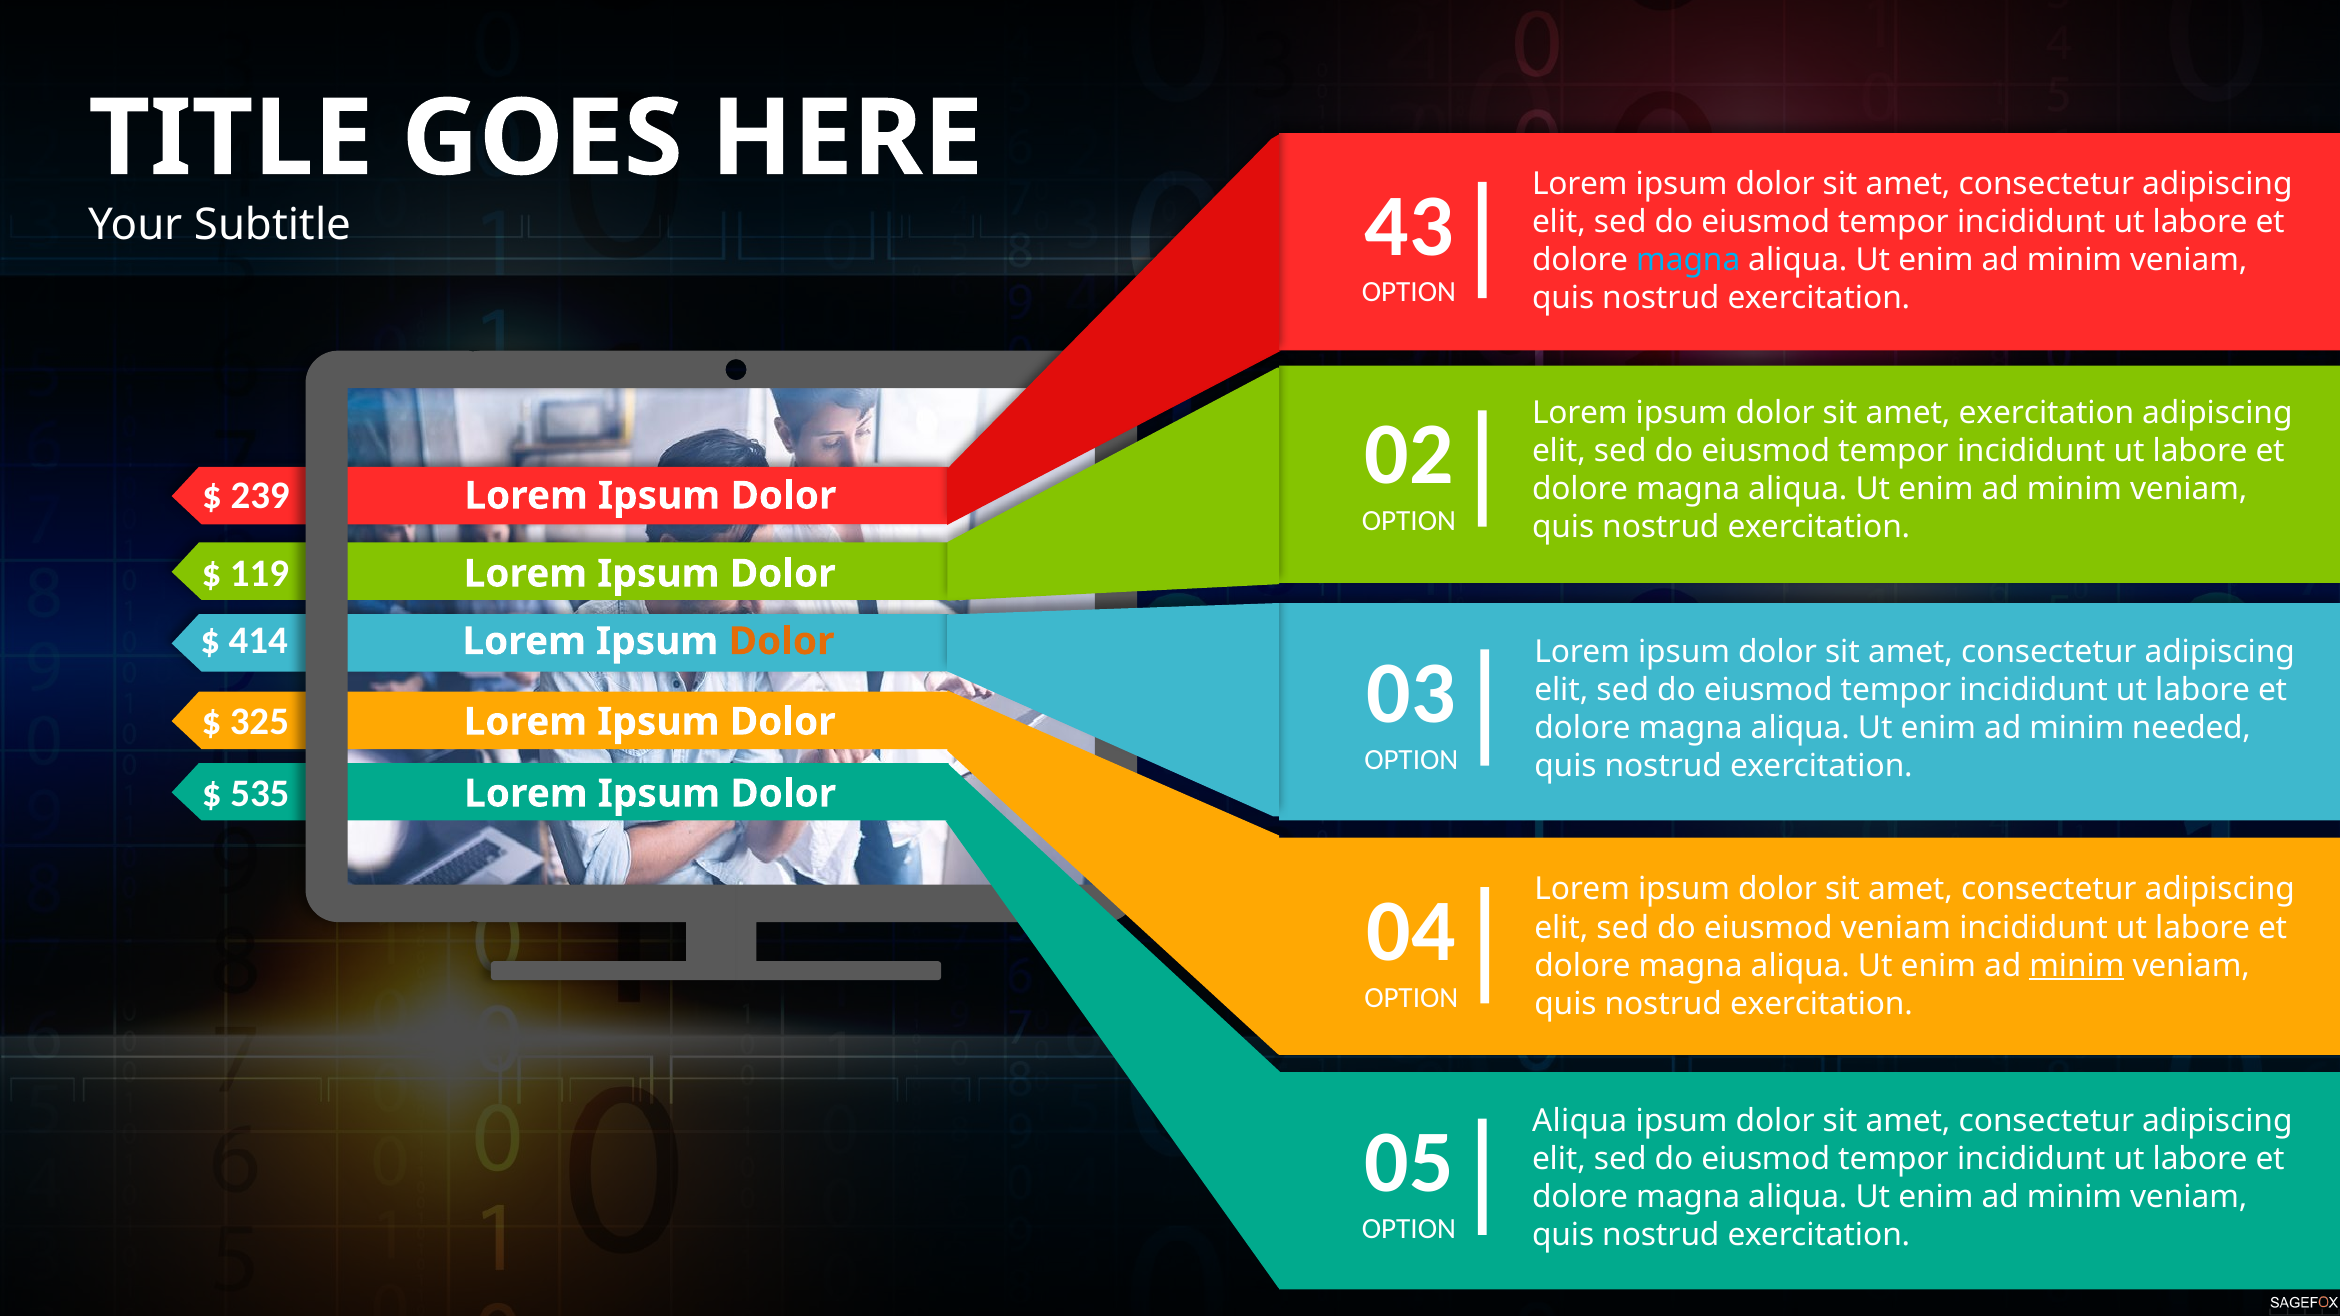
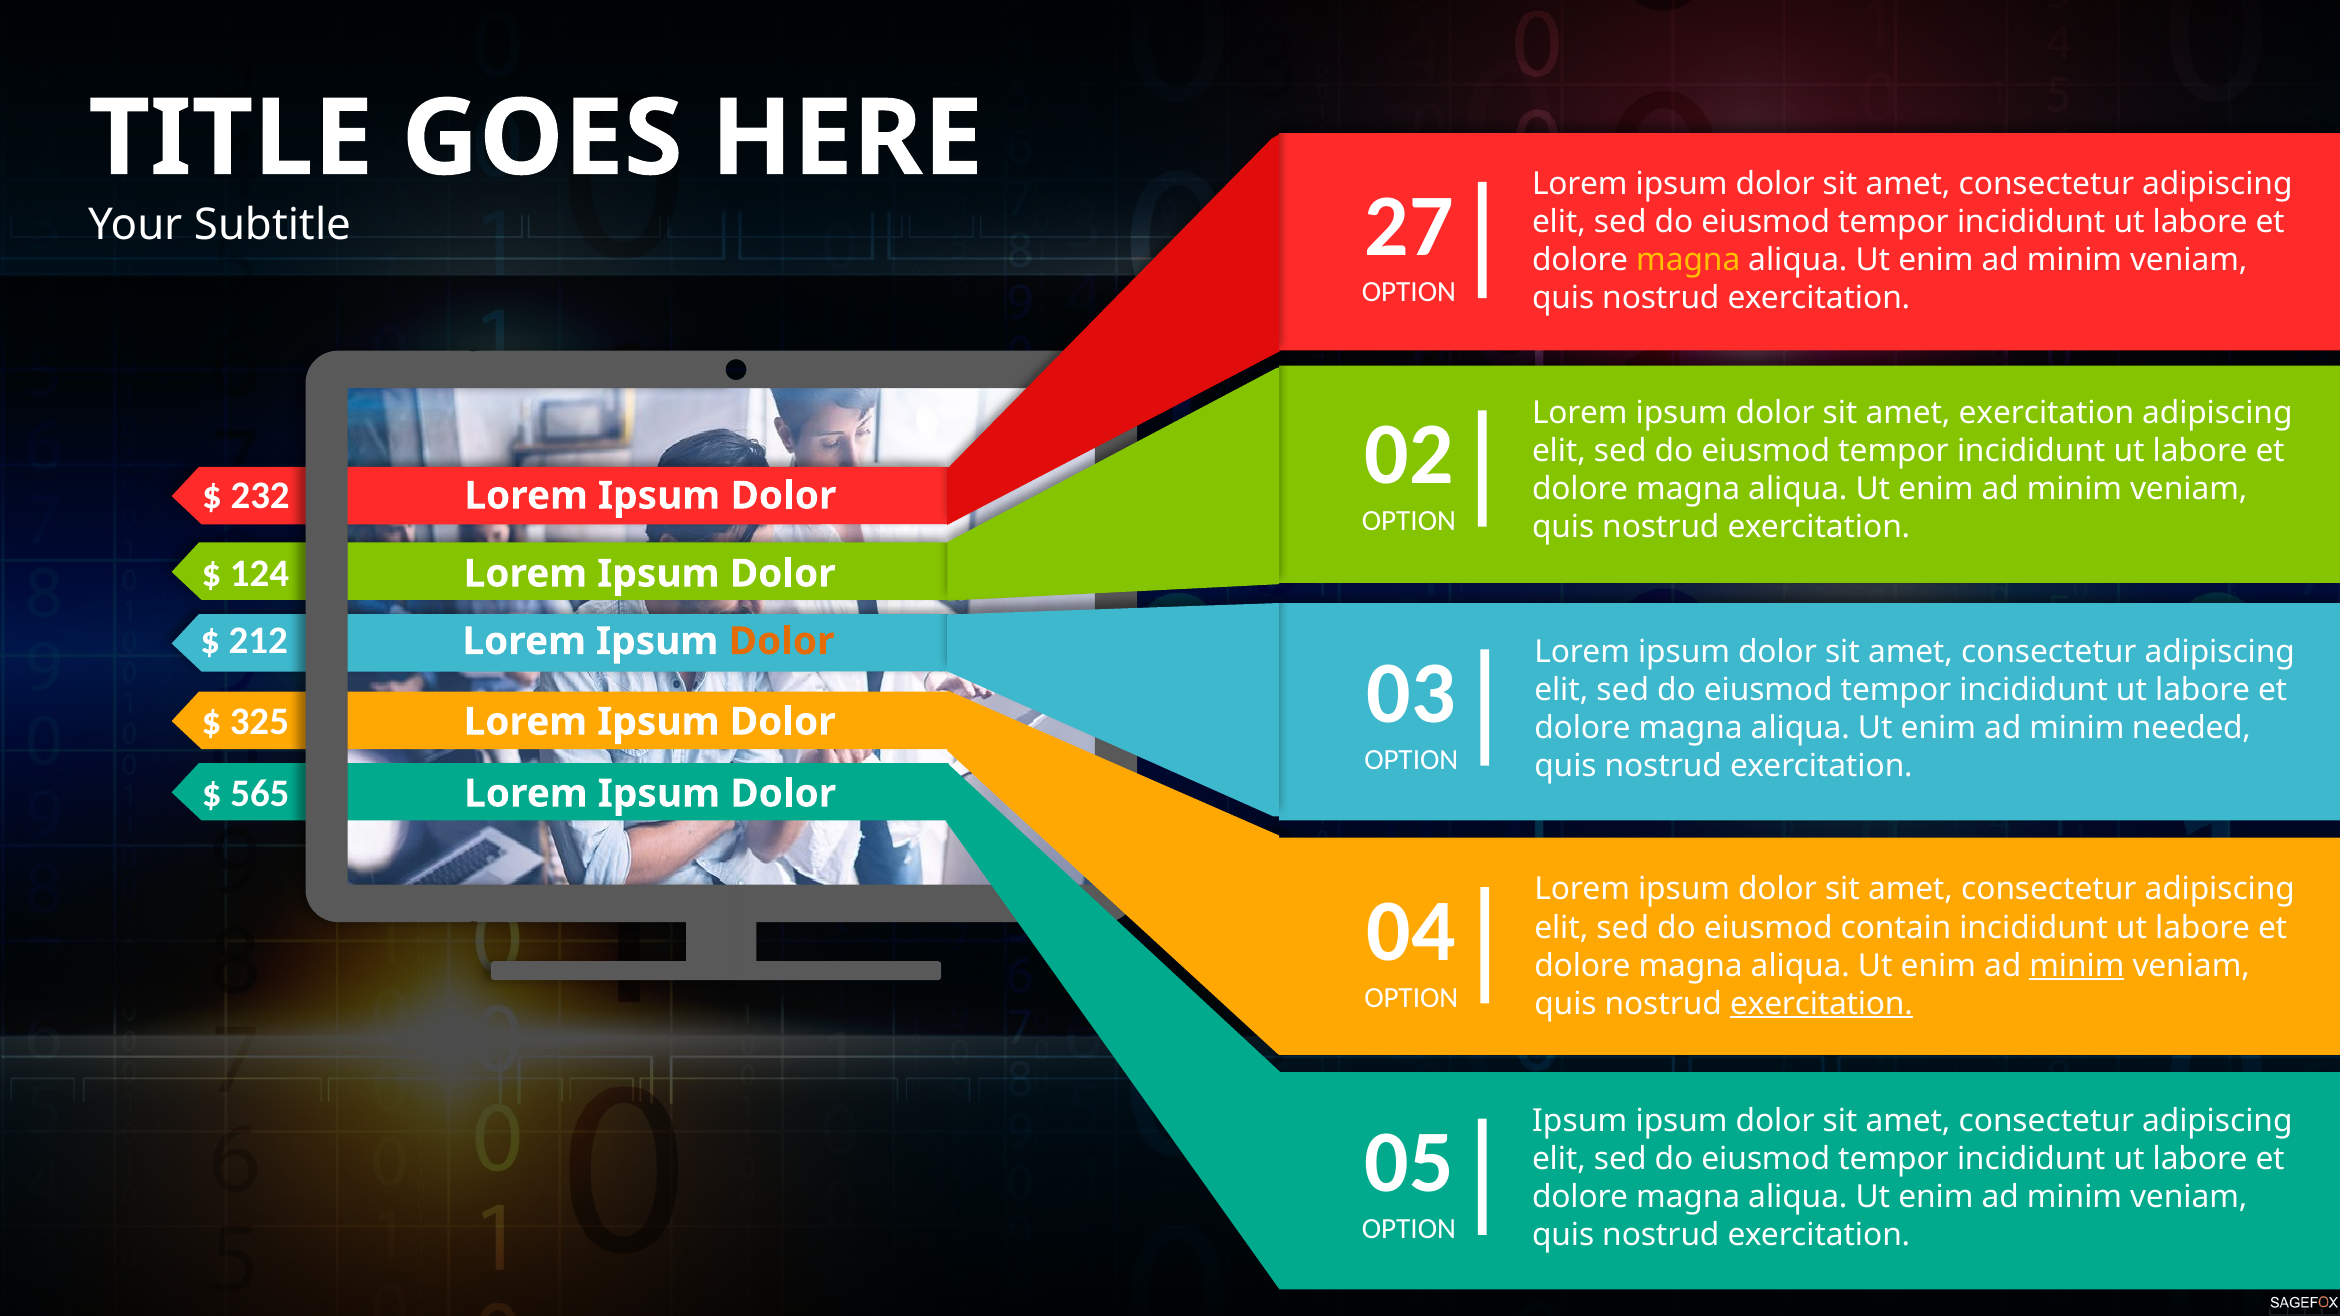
43: 43 -> 27 (1409, 226)
magna colour: light blue -> yellow (1688, 260)
239: 239 -> 232 (260, 496)
119: 119 -> 124 (259, 574)
414: 414 -> 212 (258, 641)
535: 535 -> 565 (260, 794)
eiusmod veniam: veniam -> contain (1896, 928)
exercitation underline: none -> present (1821, 1004)
Aliqua: Aliqua -> Ipsum (1580, 1121)
